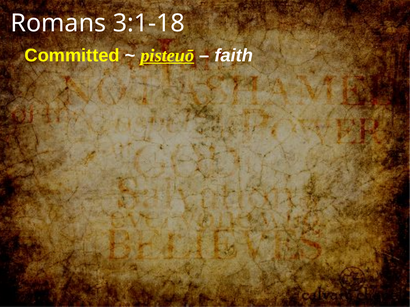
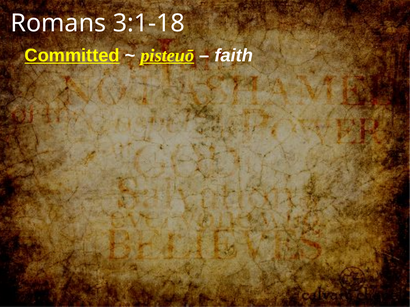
Committed underline: none -> present (72, 55)
